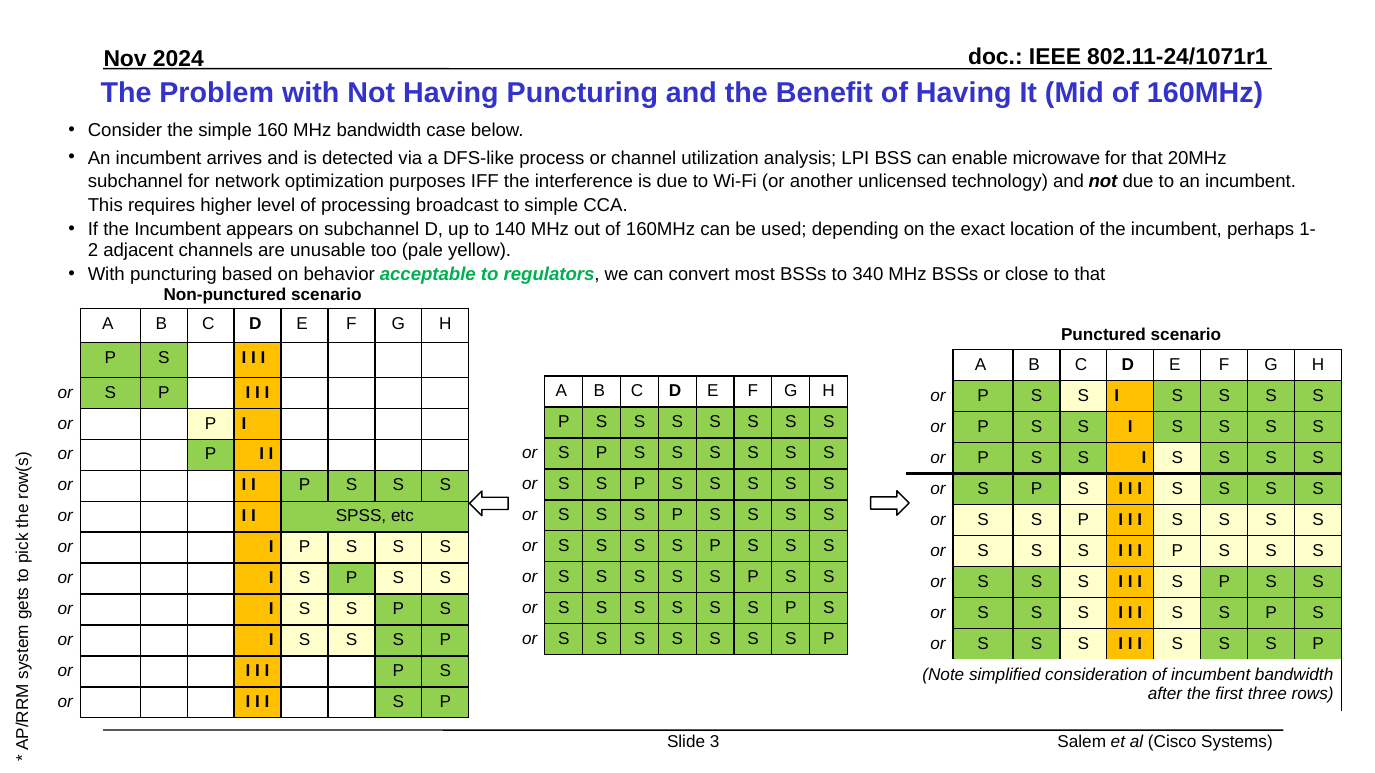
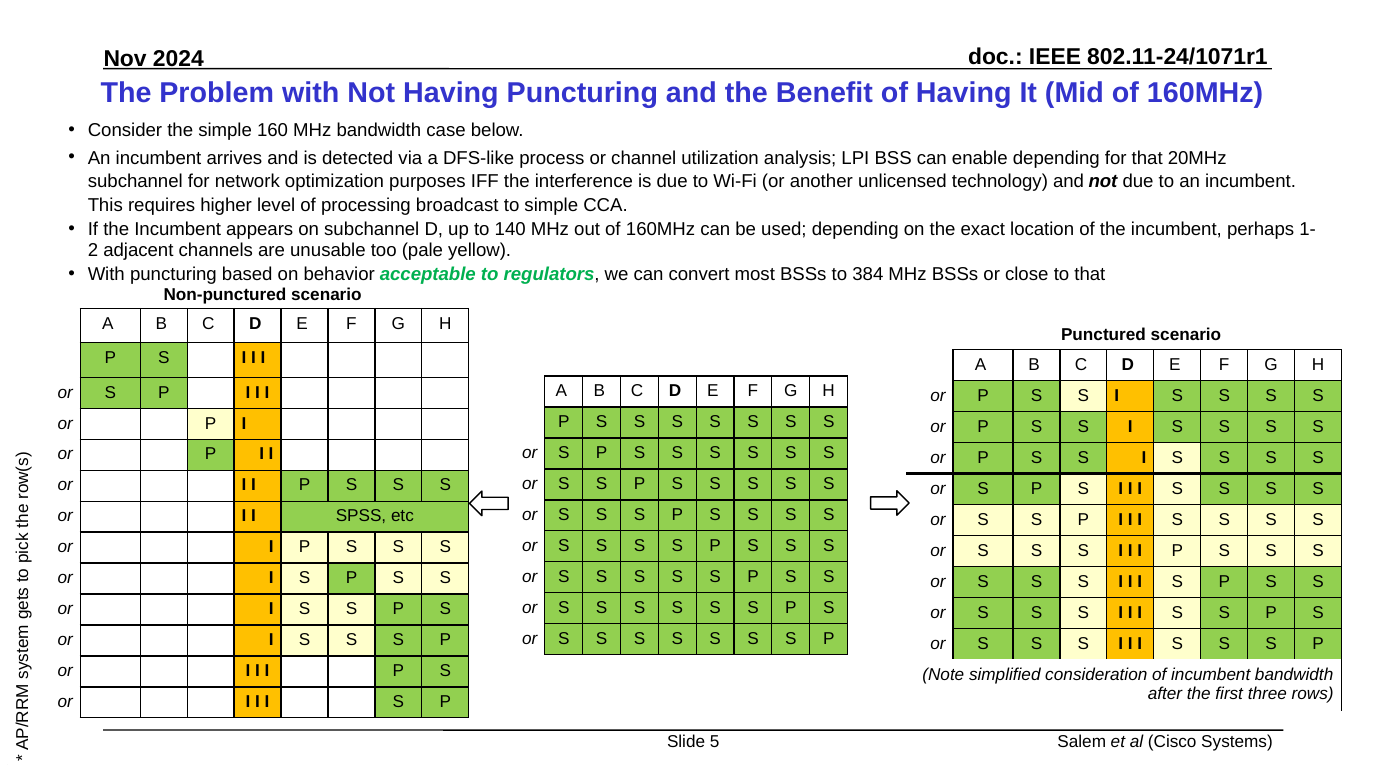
enable microwave: microwave -> depending (1056, 158)
340: 340 -> 384 (868, 275)
3: 3 -> 5 (715, 742)
